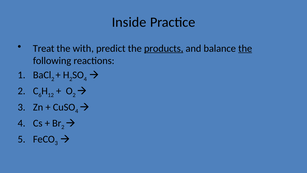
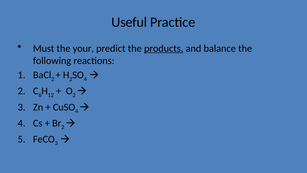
Inside: Inside -> Useful (129, 22)
Treat: Treat -> Must (44, 48)
with: with -> your (83, 48)
the underline: present -> none (245, 48)
